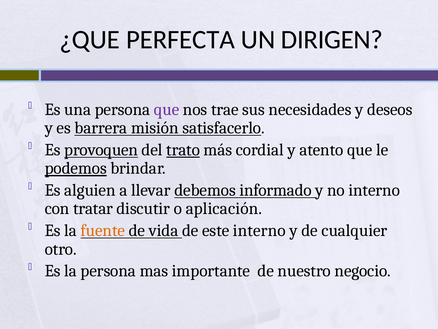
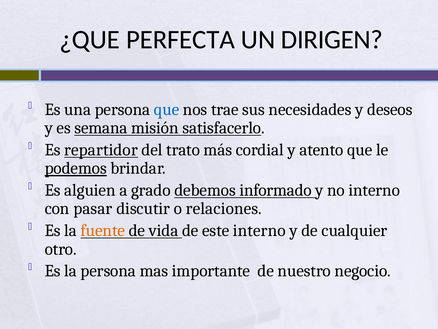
que colour: purple -> blue (167, 109)
barrera: barrera -> semana (101, 128)
provoquen: provoquen -> repartidor (101, 150)
trato underline: present -> none (183, 150)
llevar: llevar -> grado (151, 190)
tratar: tratar -> pasar (93, 208)
aplicación: aplicación -> relaciones (224, 208)
